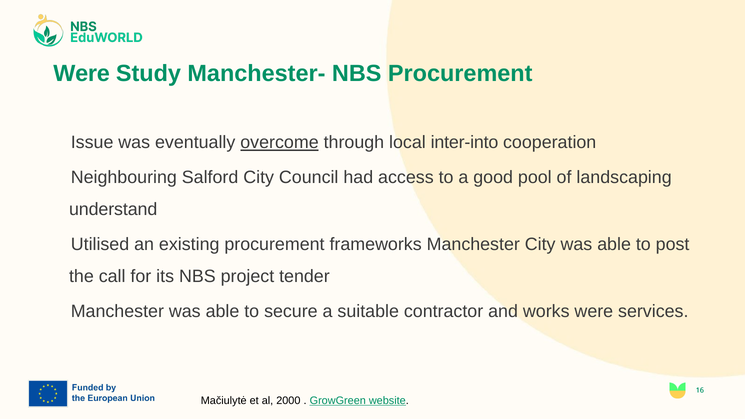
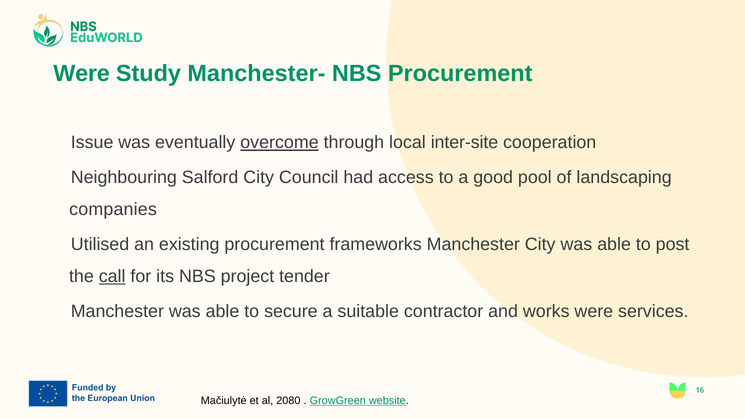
inter-into: inter-into -> inter-site (464, 143)
understand: understand -> companies (113, 210)
call underline: none -> present (112, 277)
2000: 2000 -> 2080 (288, 401)
